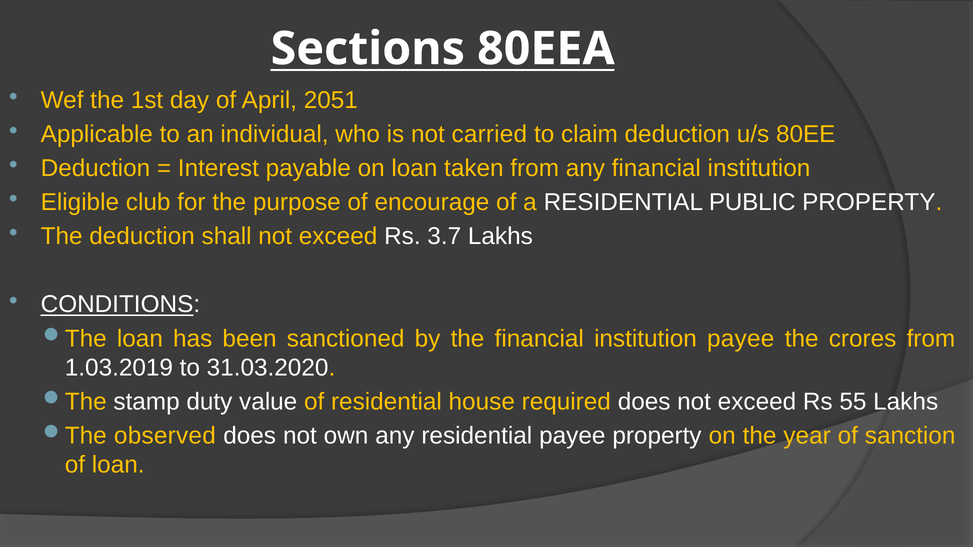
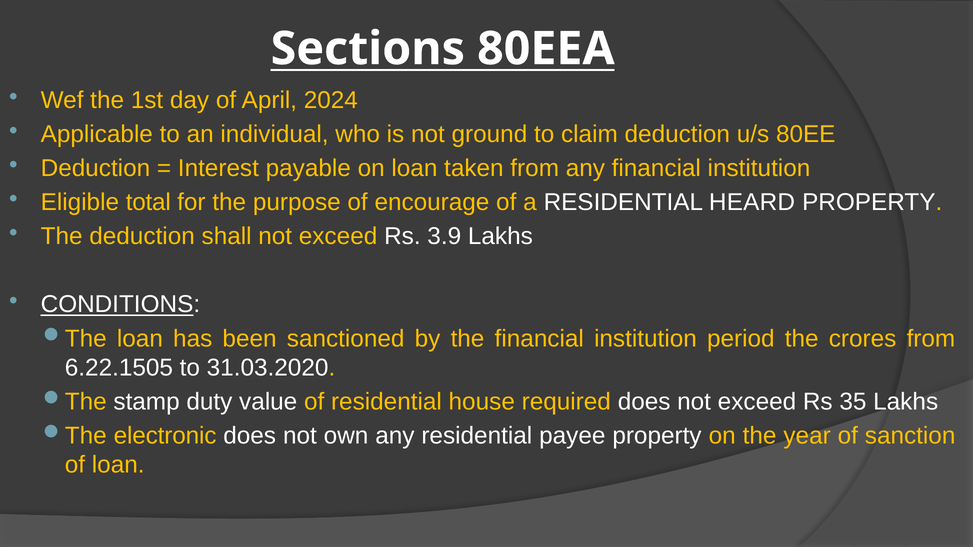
2051: 2051 -> 2024 (331, 100)
carried: carried -> ground (489, 134)
club: club -> total (148, 203)
PUBLIC: PUBLIC -> HEARD (752, 203)
3.7: 3.7 -> 3.9 (444, 237)
institution payee: payee -> period (741, 339)
1.03.2019: 1.03.2019 -> 6.22.1505 (119, 368)
55: 55 -> 35 (853, 402)
observed: observed -> electronic (165, 436)
